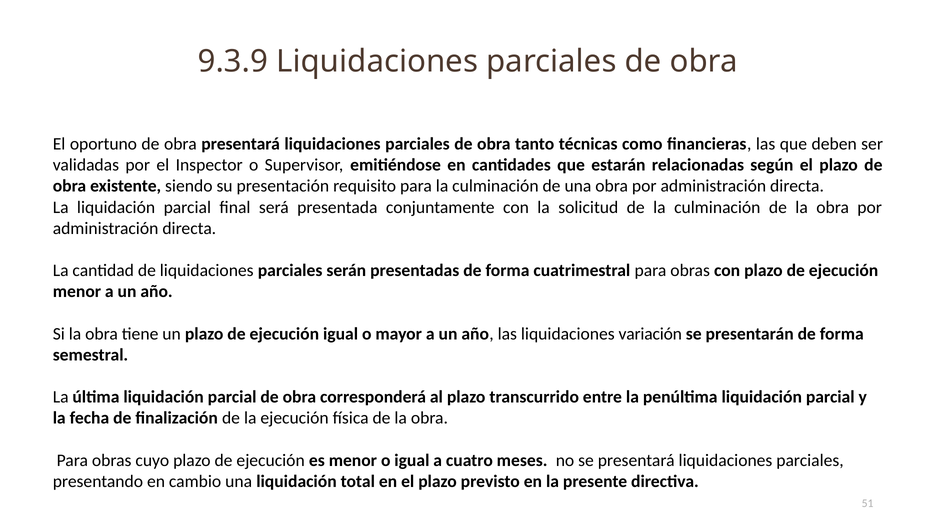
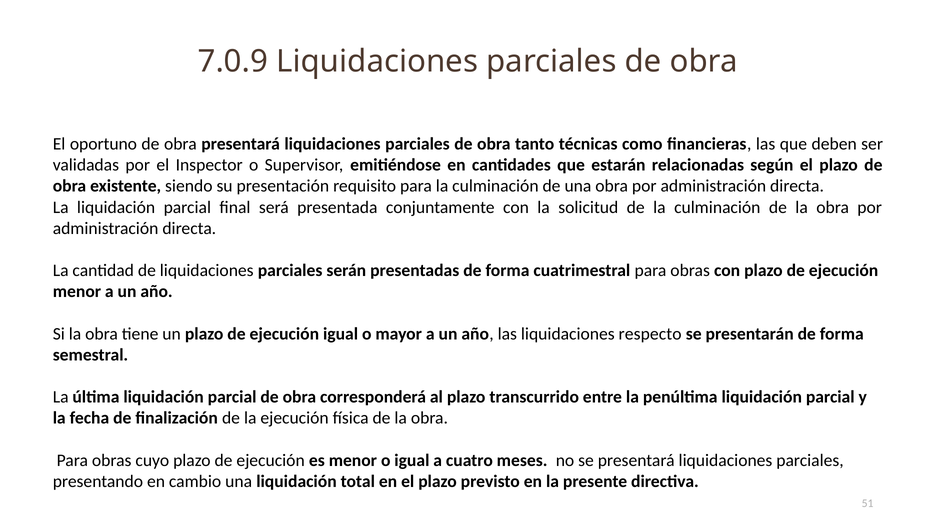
9.3.9: 9.3.9 -> 7.0.9 (233, 61)
variación: variación -> respecto (650, 334)
